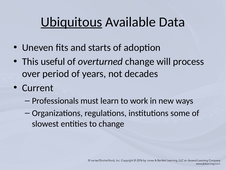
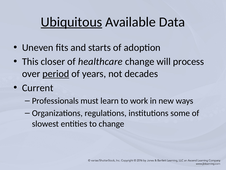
useful: useful -> closer (53, 61)
overturned: overturned -> healthcare (100, 61)
period underline: none -> present (56, 74)
